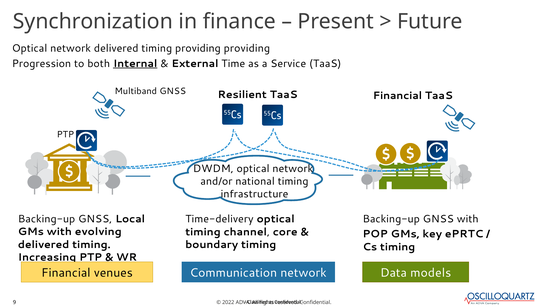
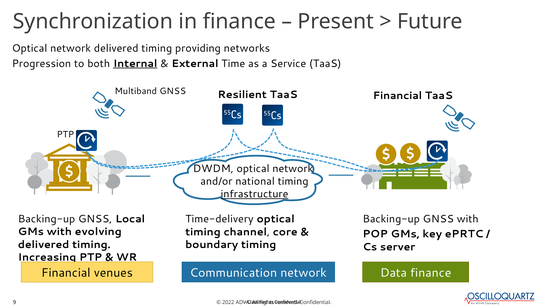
providing providing: providing -> networks (247, 48)
infrastructure underline: none -> present (255, 194)
Cs timing: timing -> server (398, 247)
Data models: models -> finance (431, 273)
